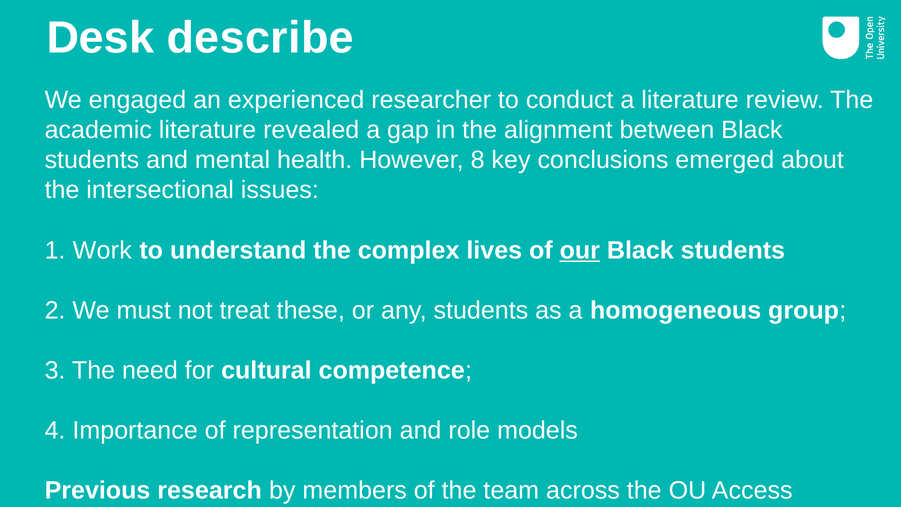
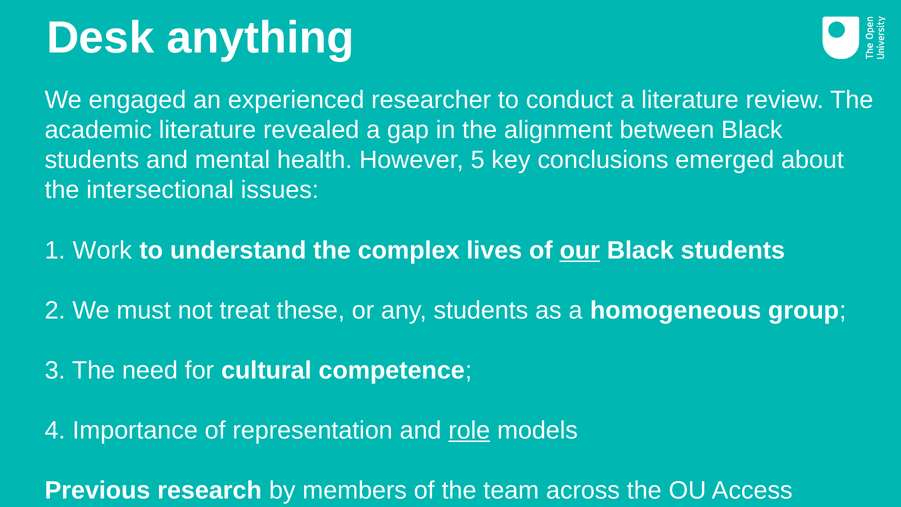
describe: describe -> anything (260, 38)
8: 8 -> 5 (478, 160)
role underline: none -> present (469, 430)
